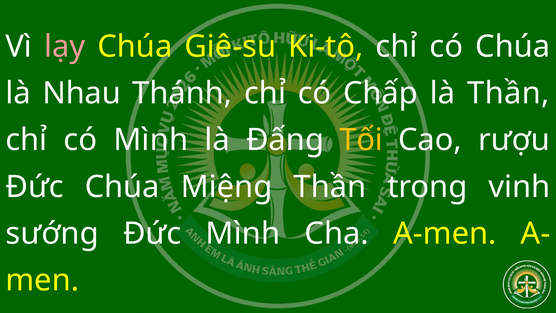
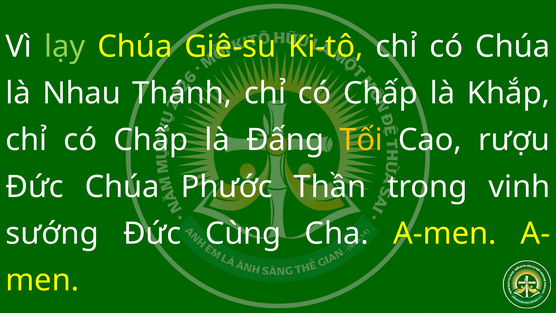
lạy colour: pink -> light green (65, 47)
là Thần: Thần -> Khắp (508, 93)
Mình: Mình -> Chấp (151, 140)
Miệng: Miệng -> Phước (227, 187)
Đức Mình: Mình -> Cùng (243, 233)
